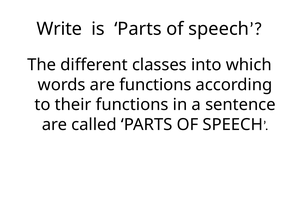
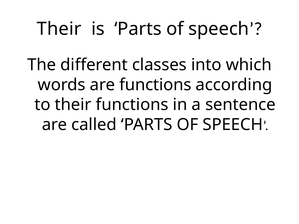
Write: Write -> Their (59, 29)
